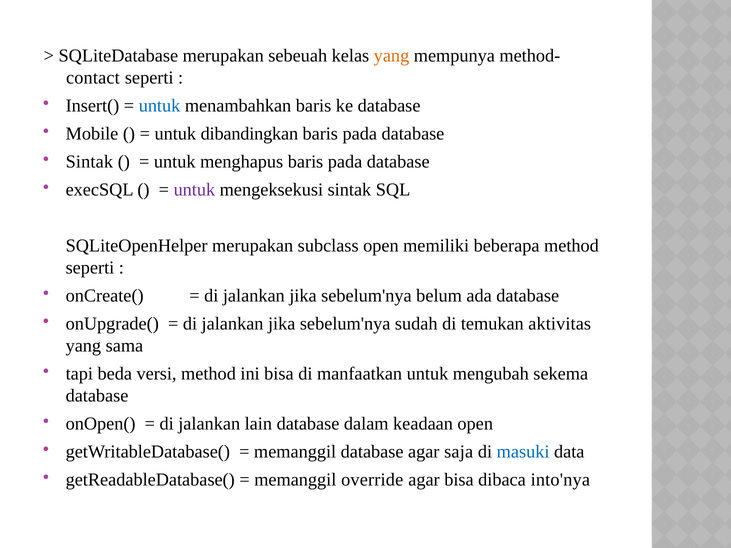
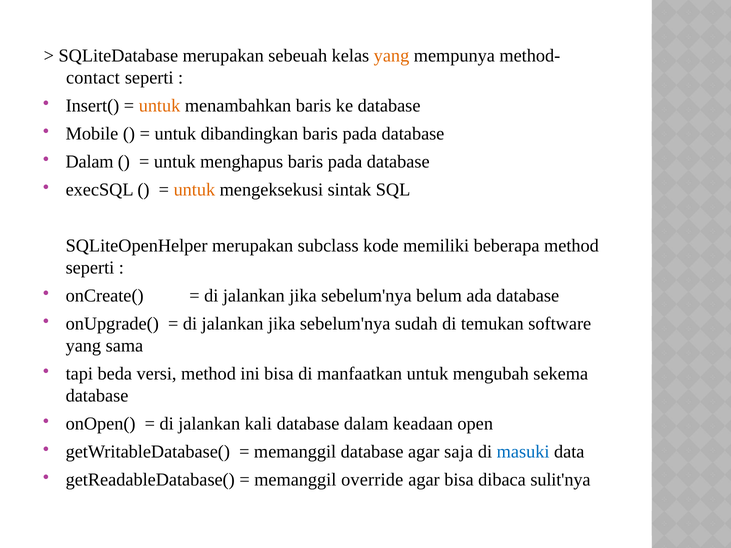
untuk colour: blue -> orange (160, 106)
Sintak: Sintak -> Dalam (90, 162)
untuk colour: purple -> orange (194, 190)
subclass open: open -> kode (381, 246)
aktivitas: aktivitas -> software (560, 324)
lain: lain -> kali (258, 424)
into'nya: into'nya -> sulit'nya (560, 480)
